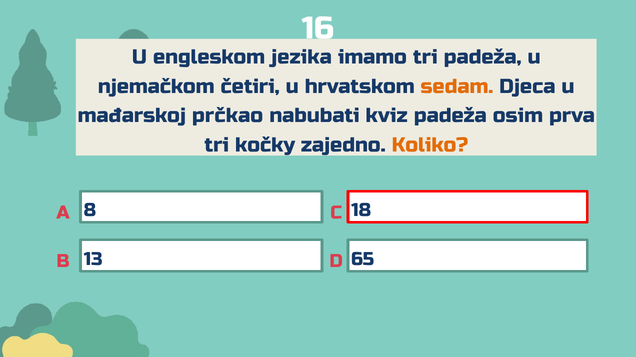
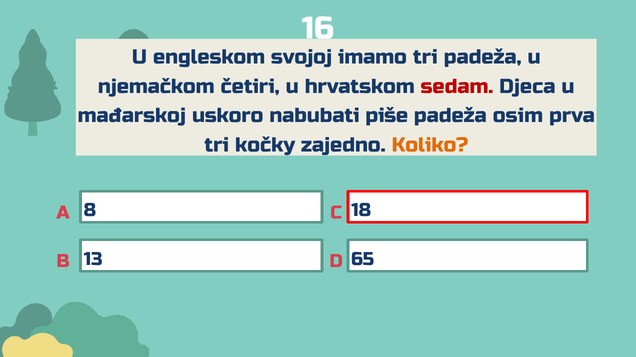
jezika: jezika -> svojoj (302, 57)
sedam colour: orange -> red (457, 87)
prčkao: prčkao -> uskoro (228, 116)
kviz: kviz -> piše (387, 116)
